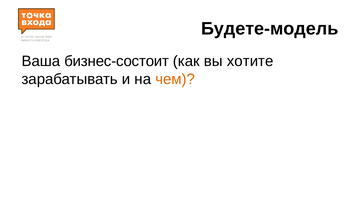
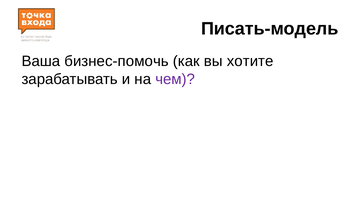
Будете-модель: Будете-модель -> Писать-модель (270, 29)
бизнес-состоит: бизнес-состоит -> бизнес-помочь (117, 61)
чем colour: orange -> purple (175, 79)
